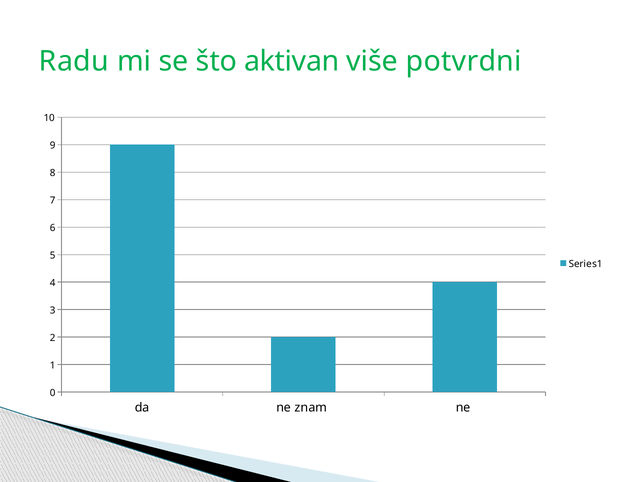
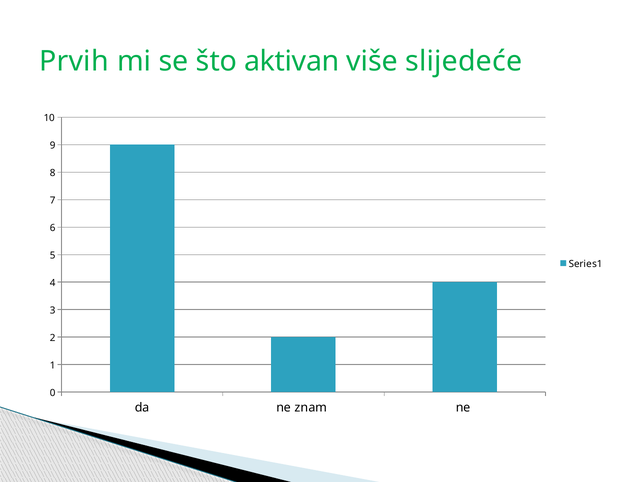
Radu: Radu -> Prvih (74, 61)
potvrdni: potvrdni -> slijedeće (464, 61)
